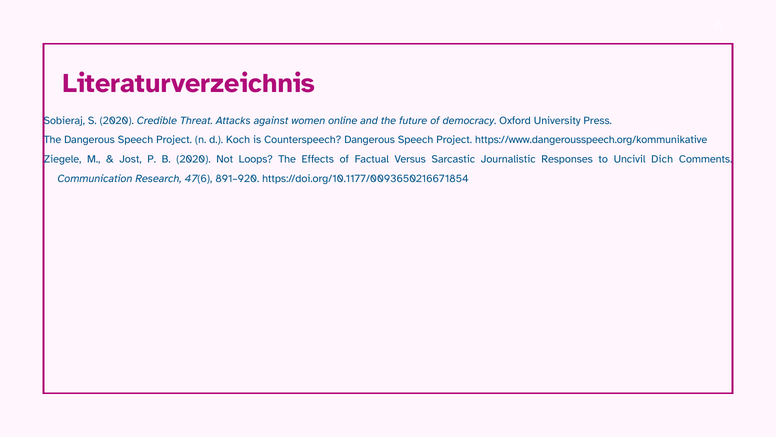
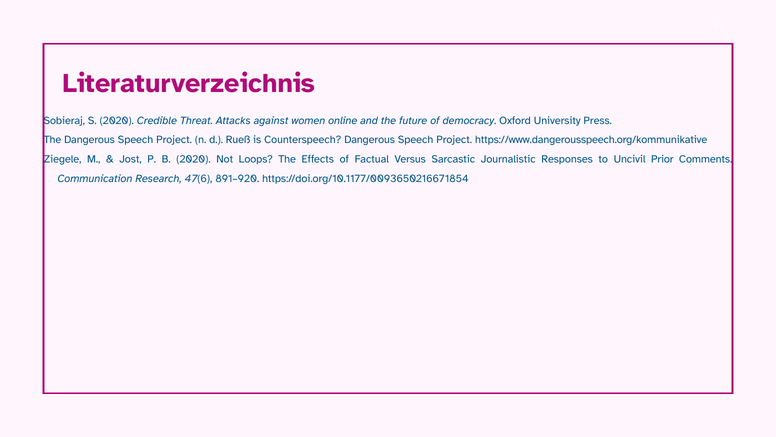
Koch: Koch -> Rueß (238, 140)
Dich: Dich -> Prior (662, 159)
